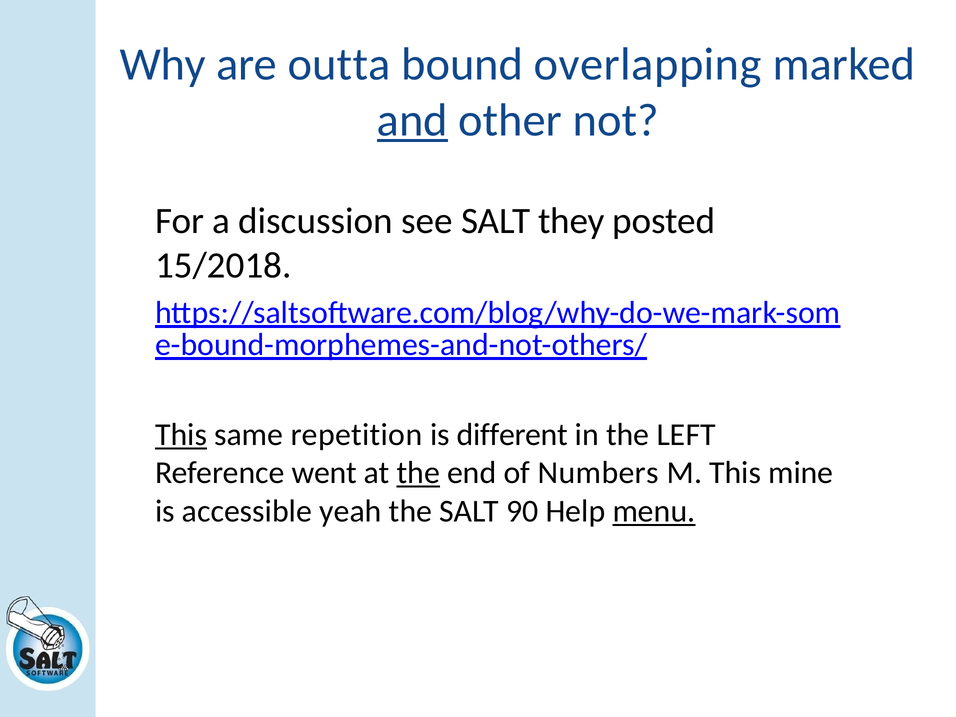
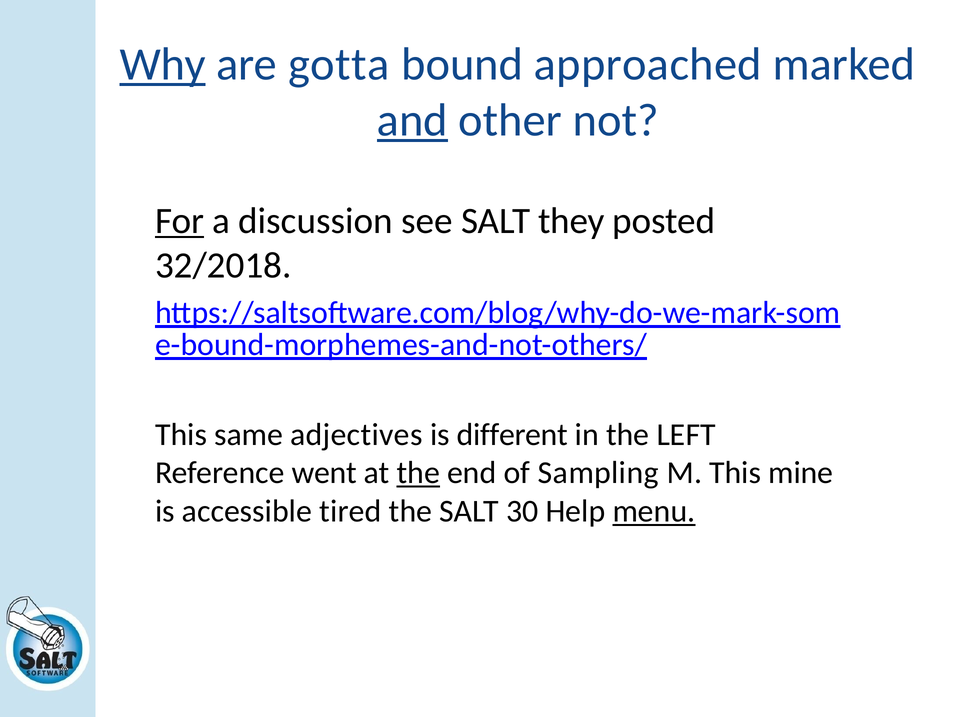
Why underline: none -> present (163, 65)
outta: outta -> gotta (339, 65)
overlapping: overlapping -> approached (648, 65)
For underline: none -> present (180, 221)
15/2018: 15/2018 -> 32/2018 (223, 266)
This underline: present -> none (181, 435)
repetition: repetition -> adjectives (356, 435)
Numbers: Numbers -> Sampling (598, 473)
yeah: yeah -> tired (350, 511)
90: 90 -> 30 (522, 511)
